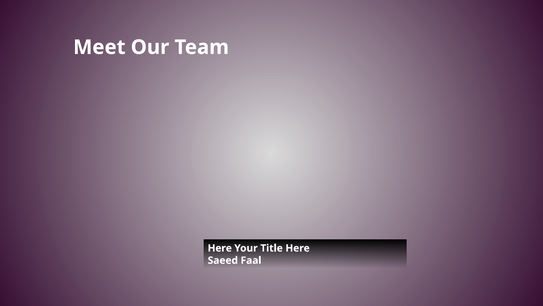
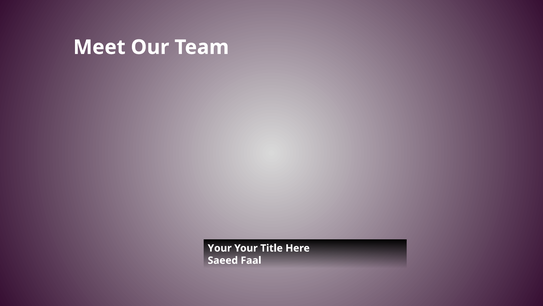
Here: Here -> Your (220, 248)
